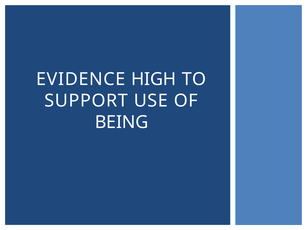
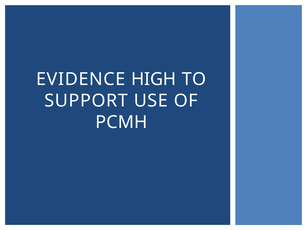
BEING: BEING -> PCMH (121, 122)
